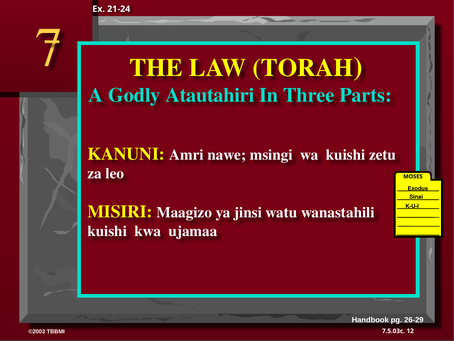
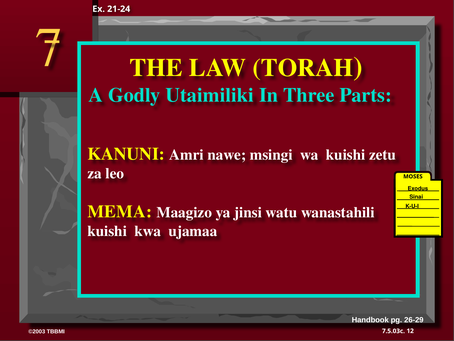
Atautahiri: Atautahiri -> Utaimiliki (210, 95)
MISIRI: MISIRI -> MEMA (120, 211)
